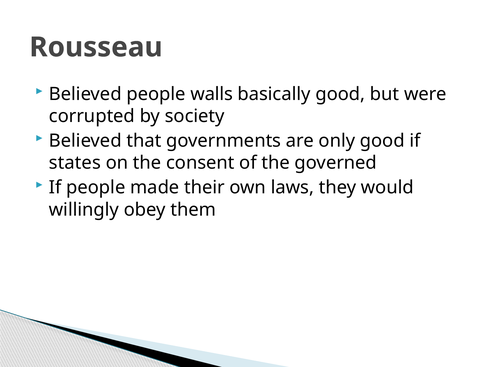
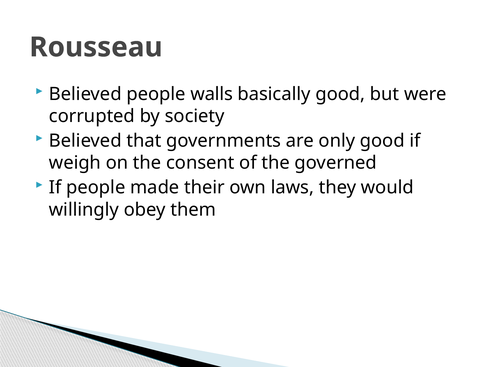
states: states -> weigh (75, 163)
